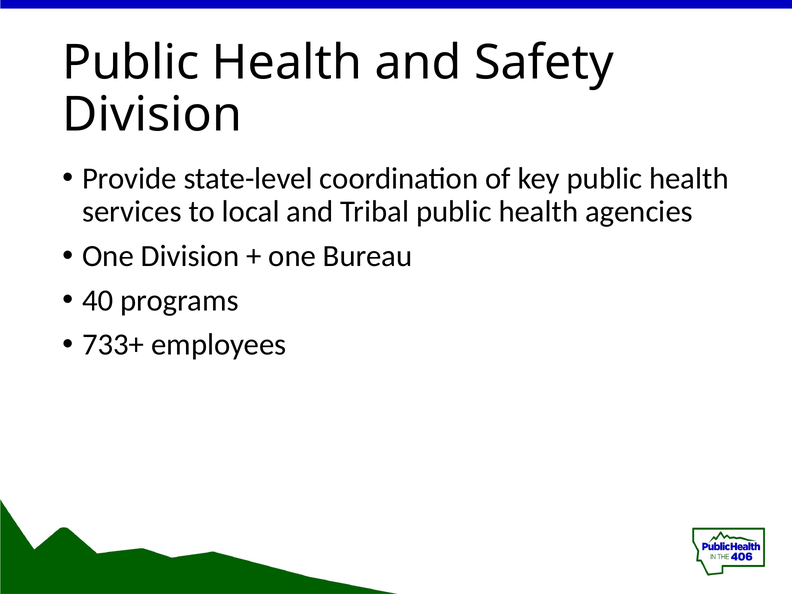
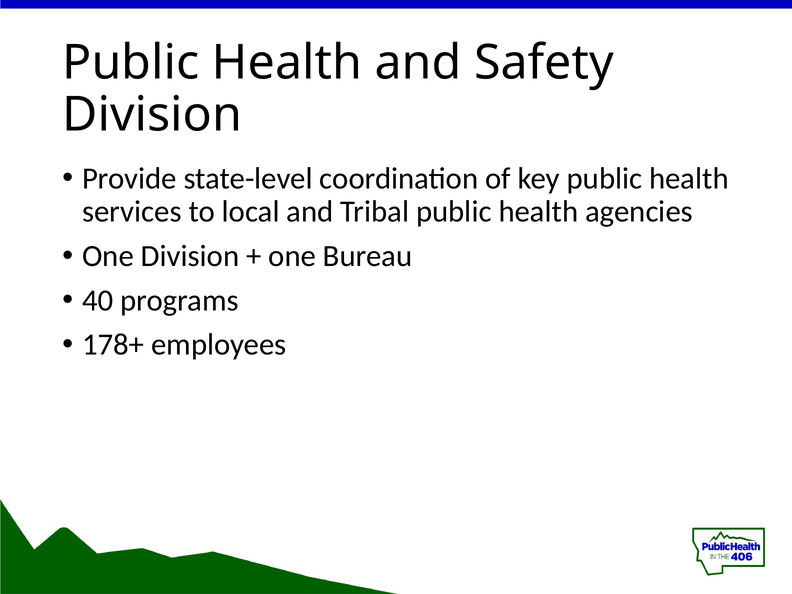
733+: 733+ -> 178+ (113, 345)
